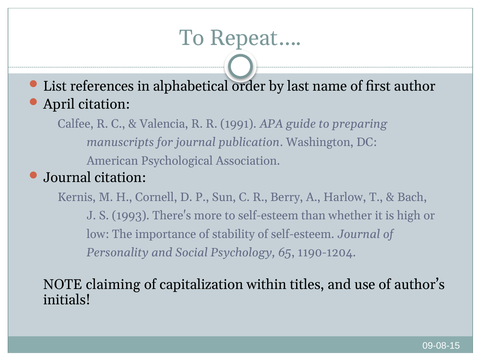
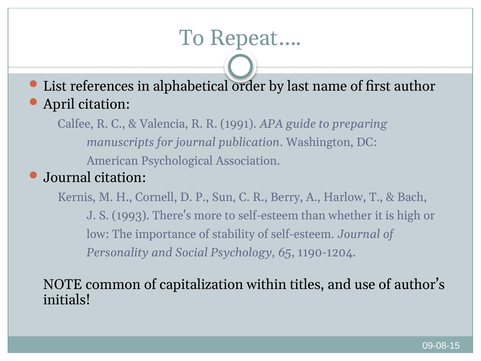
claiming: claiming -> common (113, 284)
